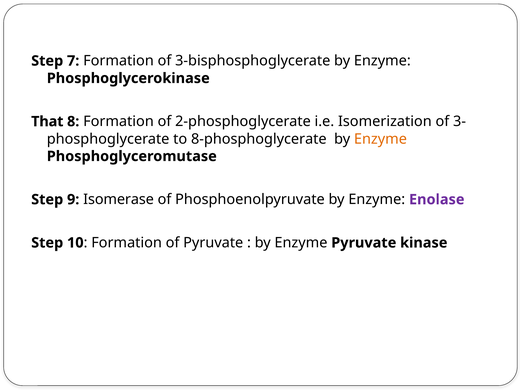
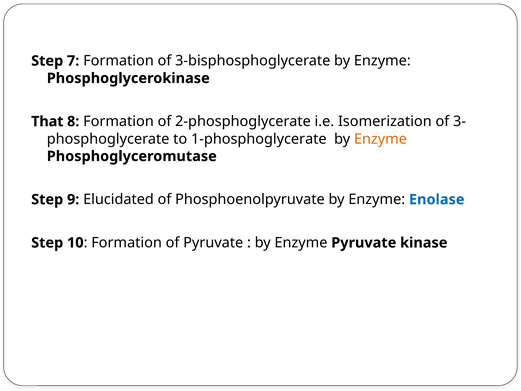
8-phosphoglycerate: 8-phosphoglycerate -> 1-phosphoglycerate (259, 139)
Isomerase: Isomerase -> Elucidated (119, 199)
Enolase colour: purple -> blue (437, 199)
